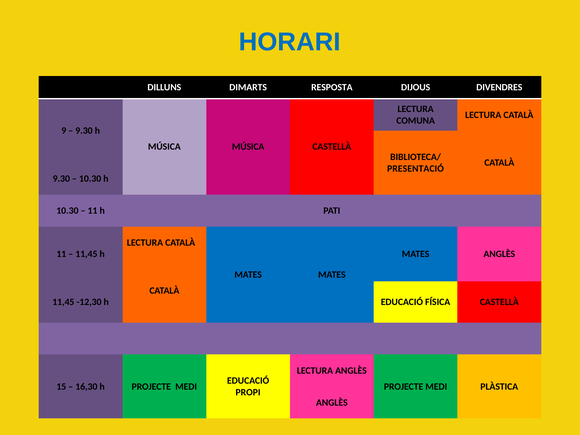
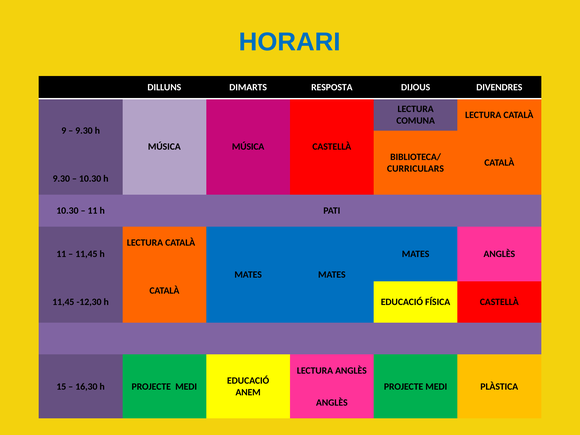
PRESENTACIÓ: PRESENTACIÓ -> CURRICULARS (416, 169)
PROPI: PROPI -> ANEM (248, 392)
